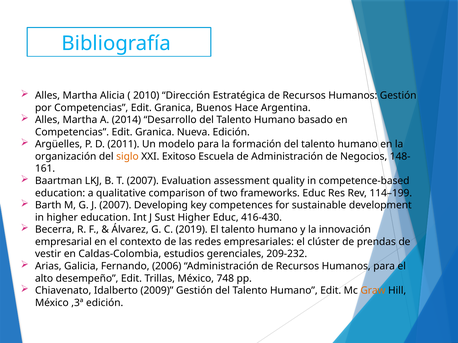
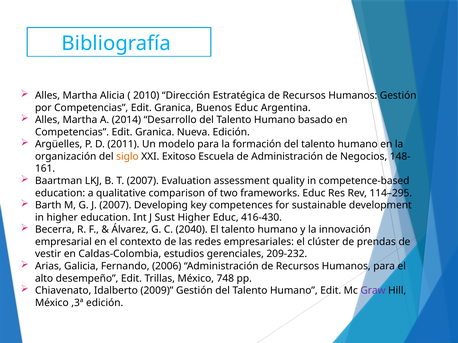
Buenos Hace: Hace -> Educ (246, 108)
114–199: 114–199 -> 114–295 (391, 193)
2019: 2019 -> 2040 (192, 230)
Graw colour: orange -> purple (373, 291)
